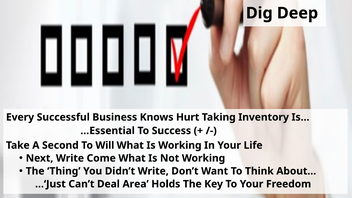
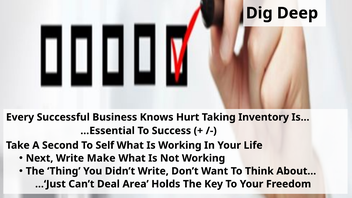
Will: Will -> Self (105, 145)
Come: Come -> Make (101, 158)
